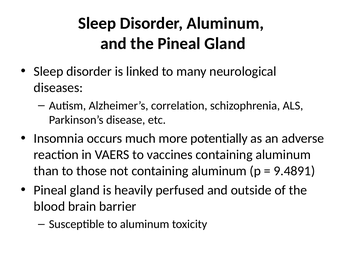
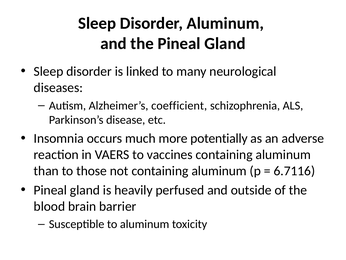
correlation: correlation -> coefficient (179, 105)
9.4891: 9.4891 -> 6.7116 (294, 171)
